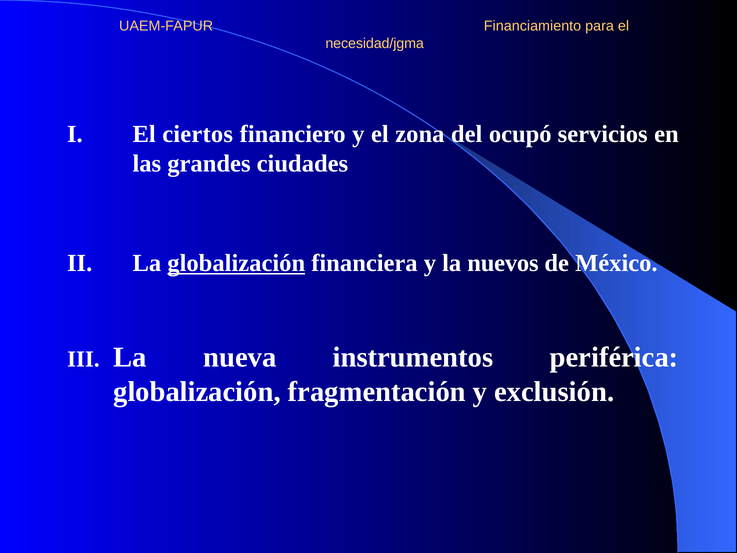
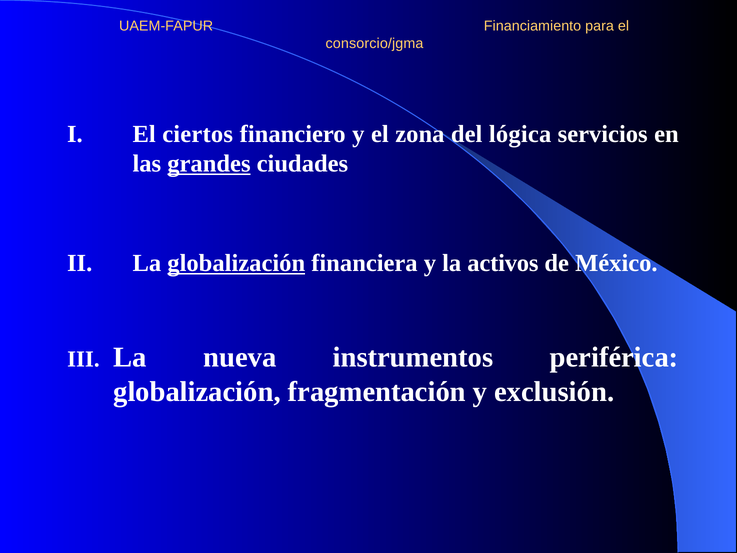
necesidad/jgma: necesidad/jgma -> consorcio/jgma (375, 43)
ocupó: ocupó -> lógica (520, 134)
grandes underline: none -> present (209, 163)
nuevos: nuevos -> activos (503, 263)
